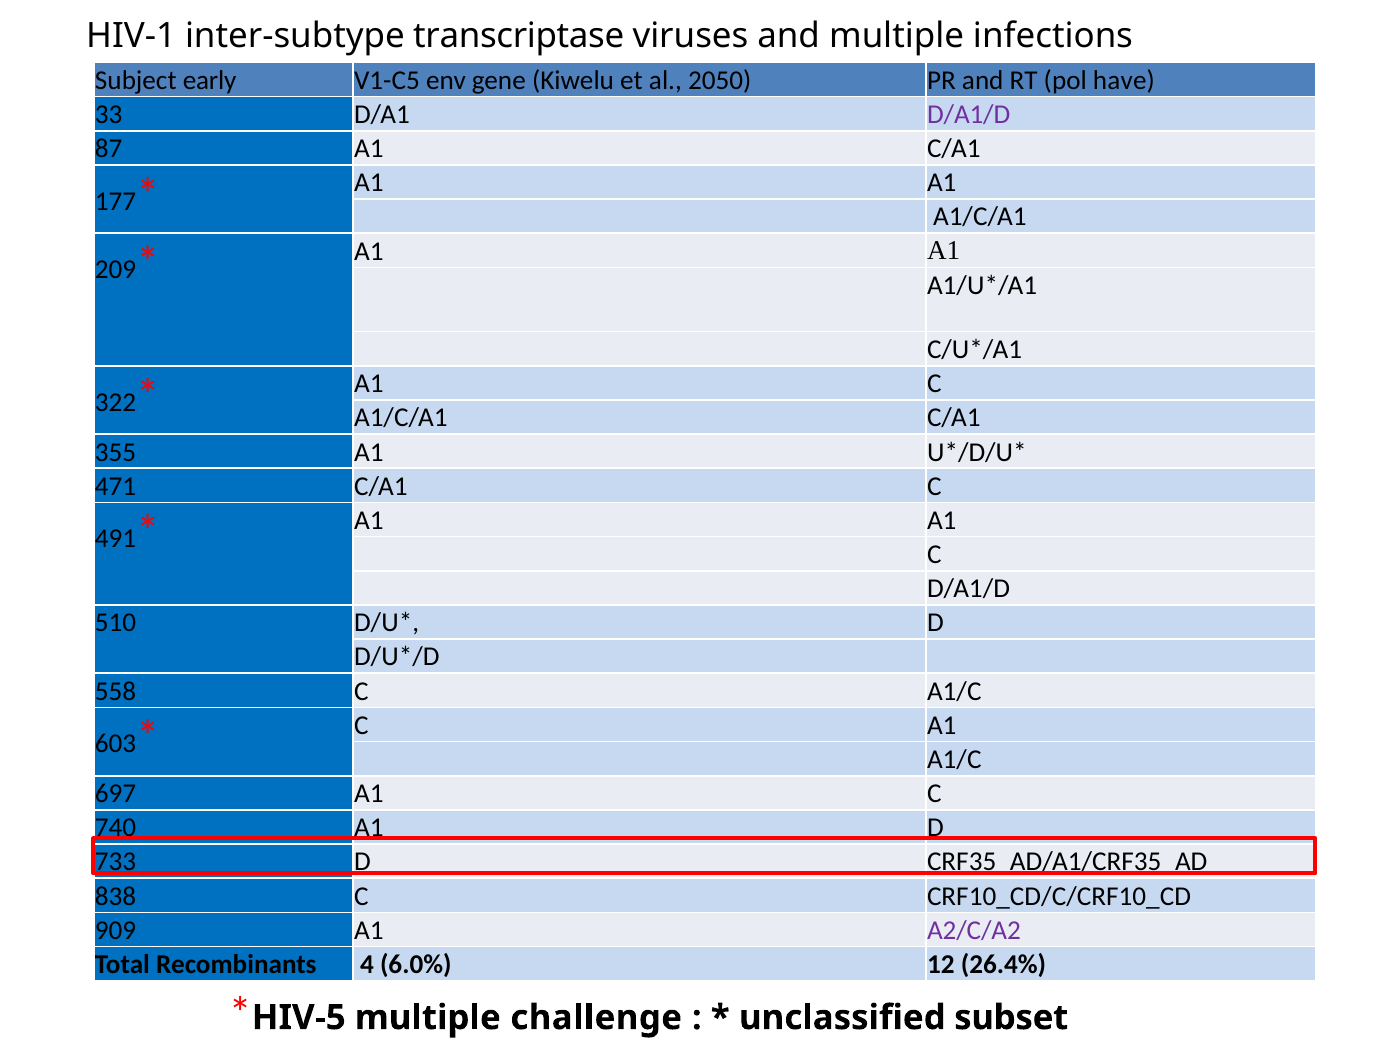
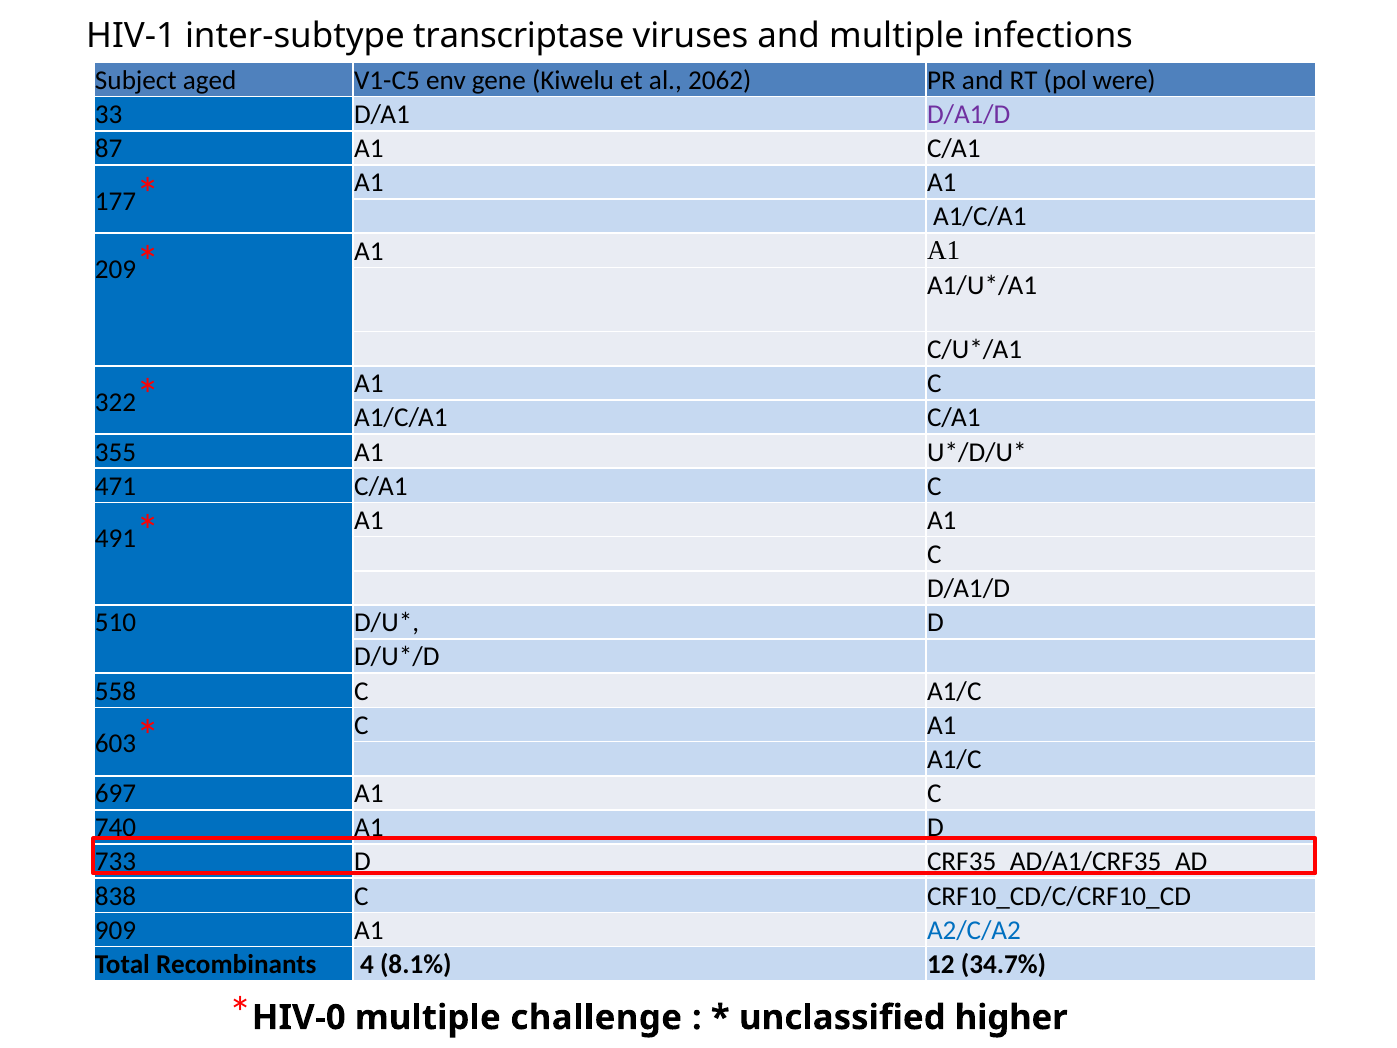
early: early -> aged (210, 80)
2050: 2050 -> 2062 (720, 80)
have: have -> were (1124, 80)
A2/C/A2 colour: purple -> blue (974, 930)
6.0%: 6.0% -> 8.1% (416, 964)
26.4%: 26.4% -> 34.7% (1003, 964)
HIV-5: HIV-5 -> HIV-0 (299, 1017)
subset: subset -> higher (1011, 1017)
